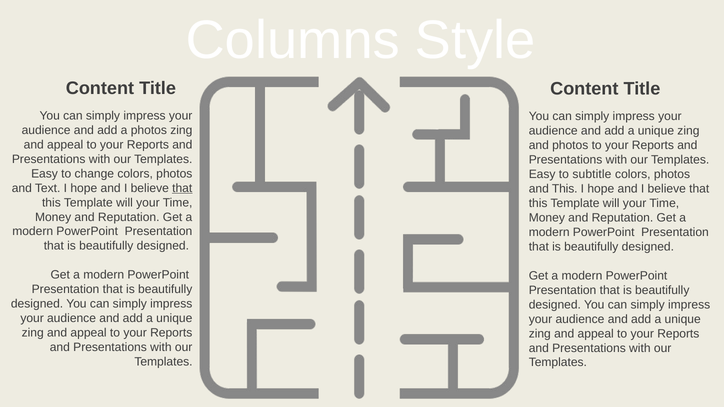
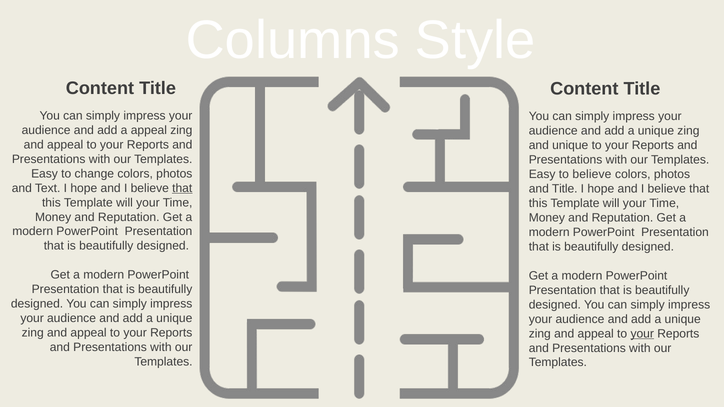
a photos: photos -> appeal (149, 130)
and photos: photos -> unique (570, 146)
to subtitle: subtitle -> believe (592, 175)
and This: This -> Title (565, 189)
your underline: none -> present (642, 334)
